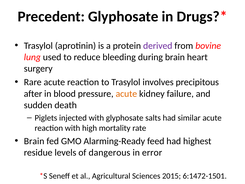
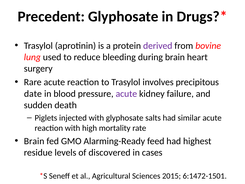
after: after -> date (33, 94)
acute colour: orange -> purple (126, 94)
dangerous: dangerous -> discovered (109, 152)
error: error -> cases (152, 152)
